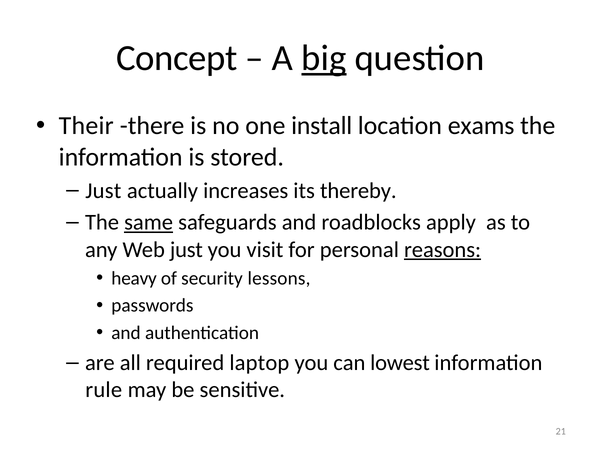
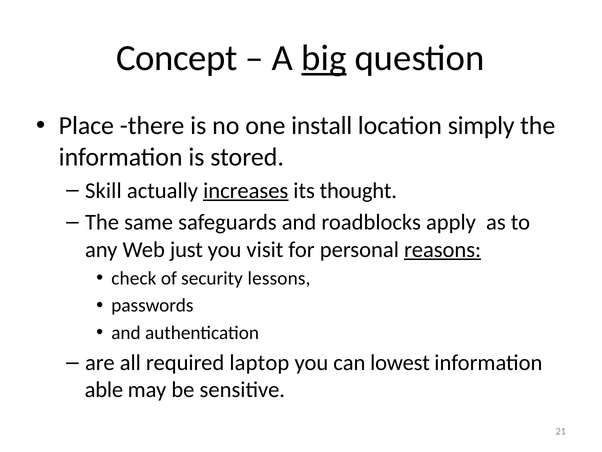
Their: Their -> Place (86, 126)
exams: exams -> simply (481, 126)
Just: Just -> Skill (103, 190)
increases underline: none -> present (246, 190)
thereby: thereby -> thought (358, 190)
same underline: present -> none (149, 222)
heavy: heavy -> check (134, 278)
rule: rule -> able (104, 389)
